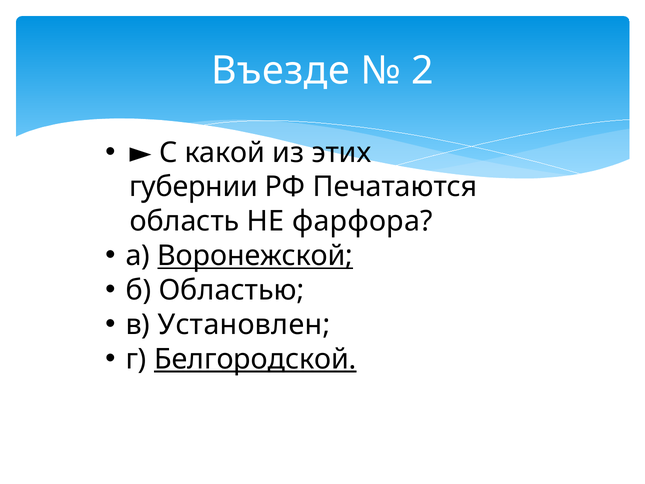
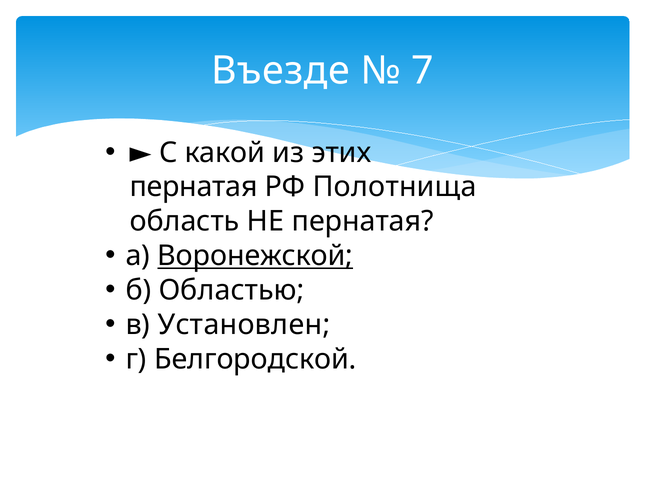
2: 2 -> 7 (423, 71)
губернии: губернии -> пернатая (194, 187)
Печатаются: Печатаются -> Полотнища (395, 187)
НЕ фарфора: фарфора -> пернатая (363, 221)
Белгородской underline: present -> none (255, 359)
